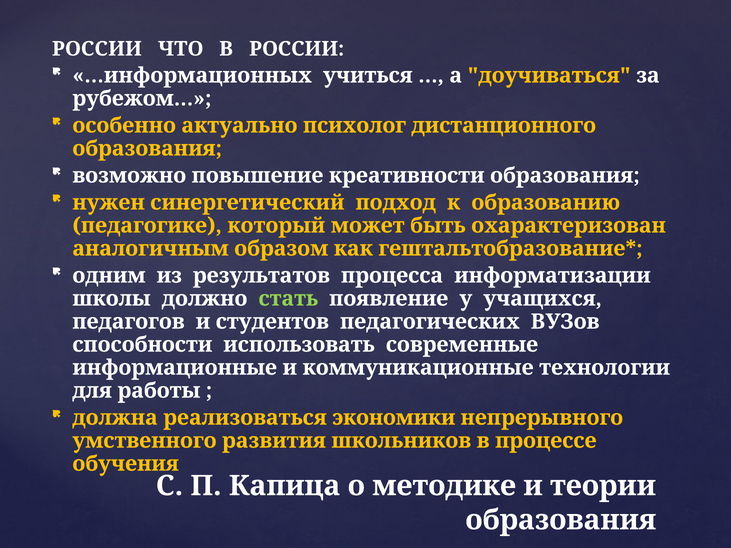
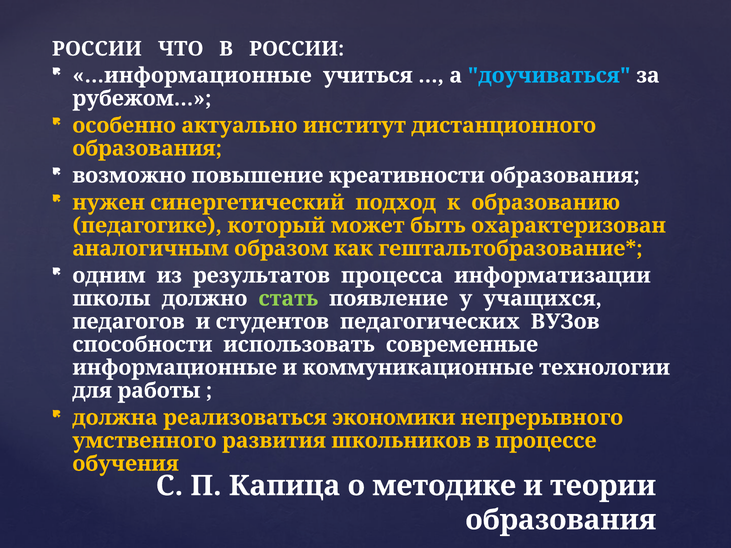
…информационных: …информационных -> …информационные (192, 76)
доучиваться colour: yellow -> light blue (549, 76)
психолог: психолог -> институт (354, 126)
